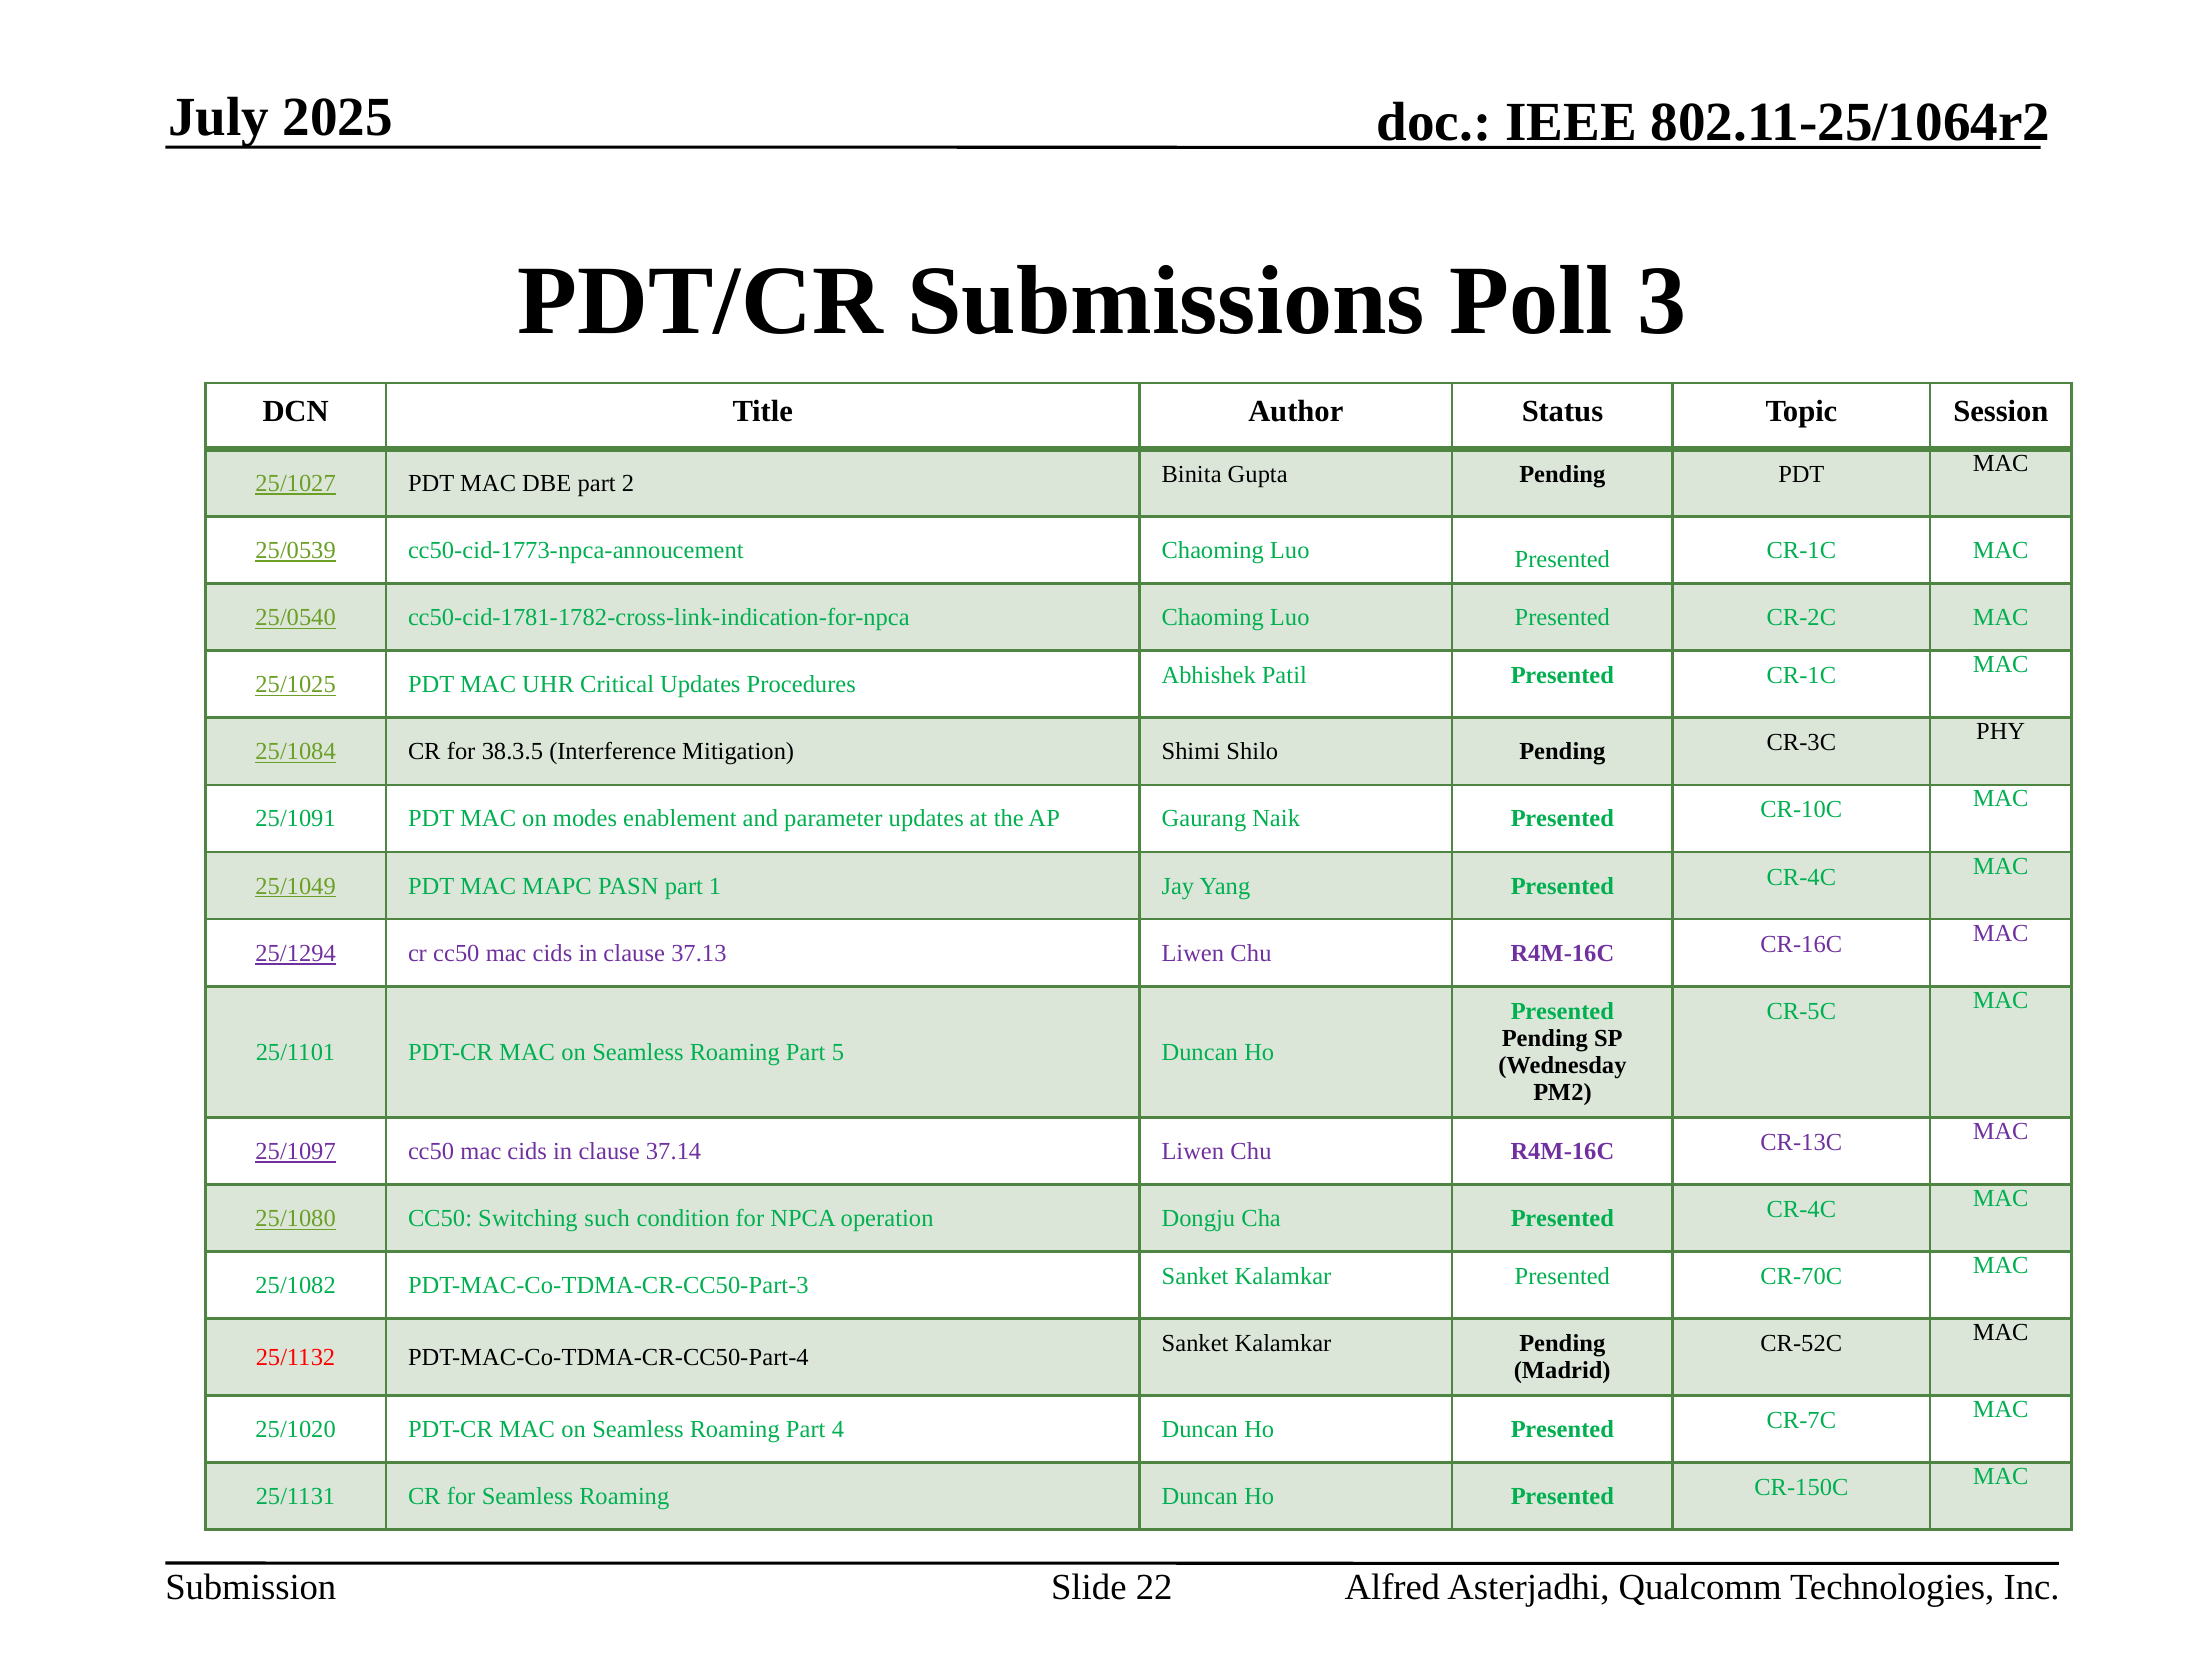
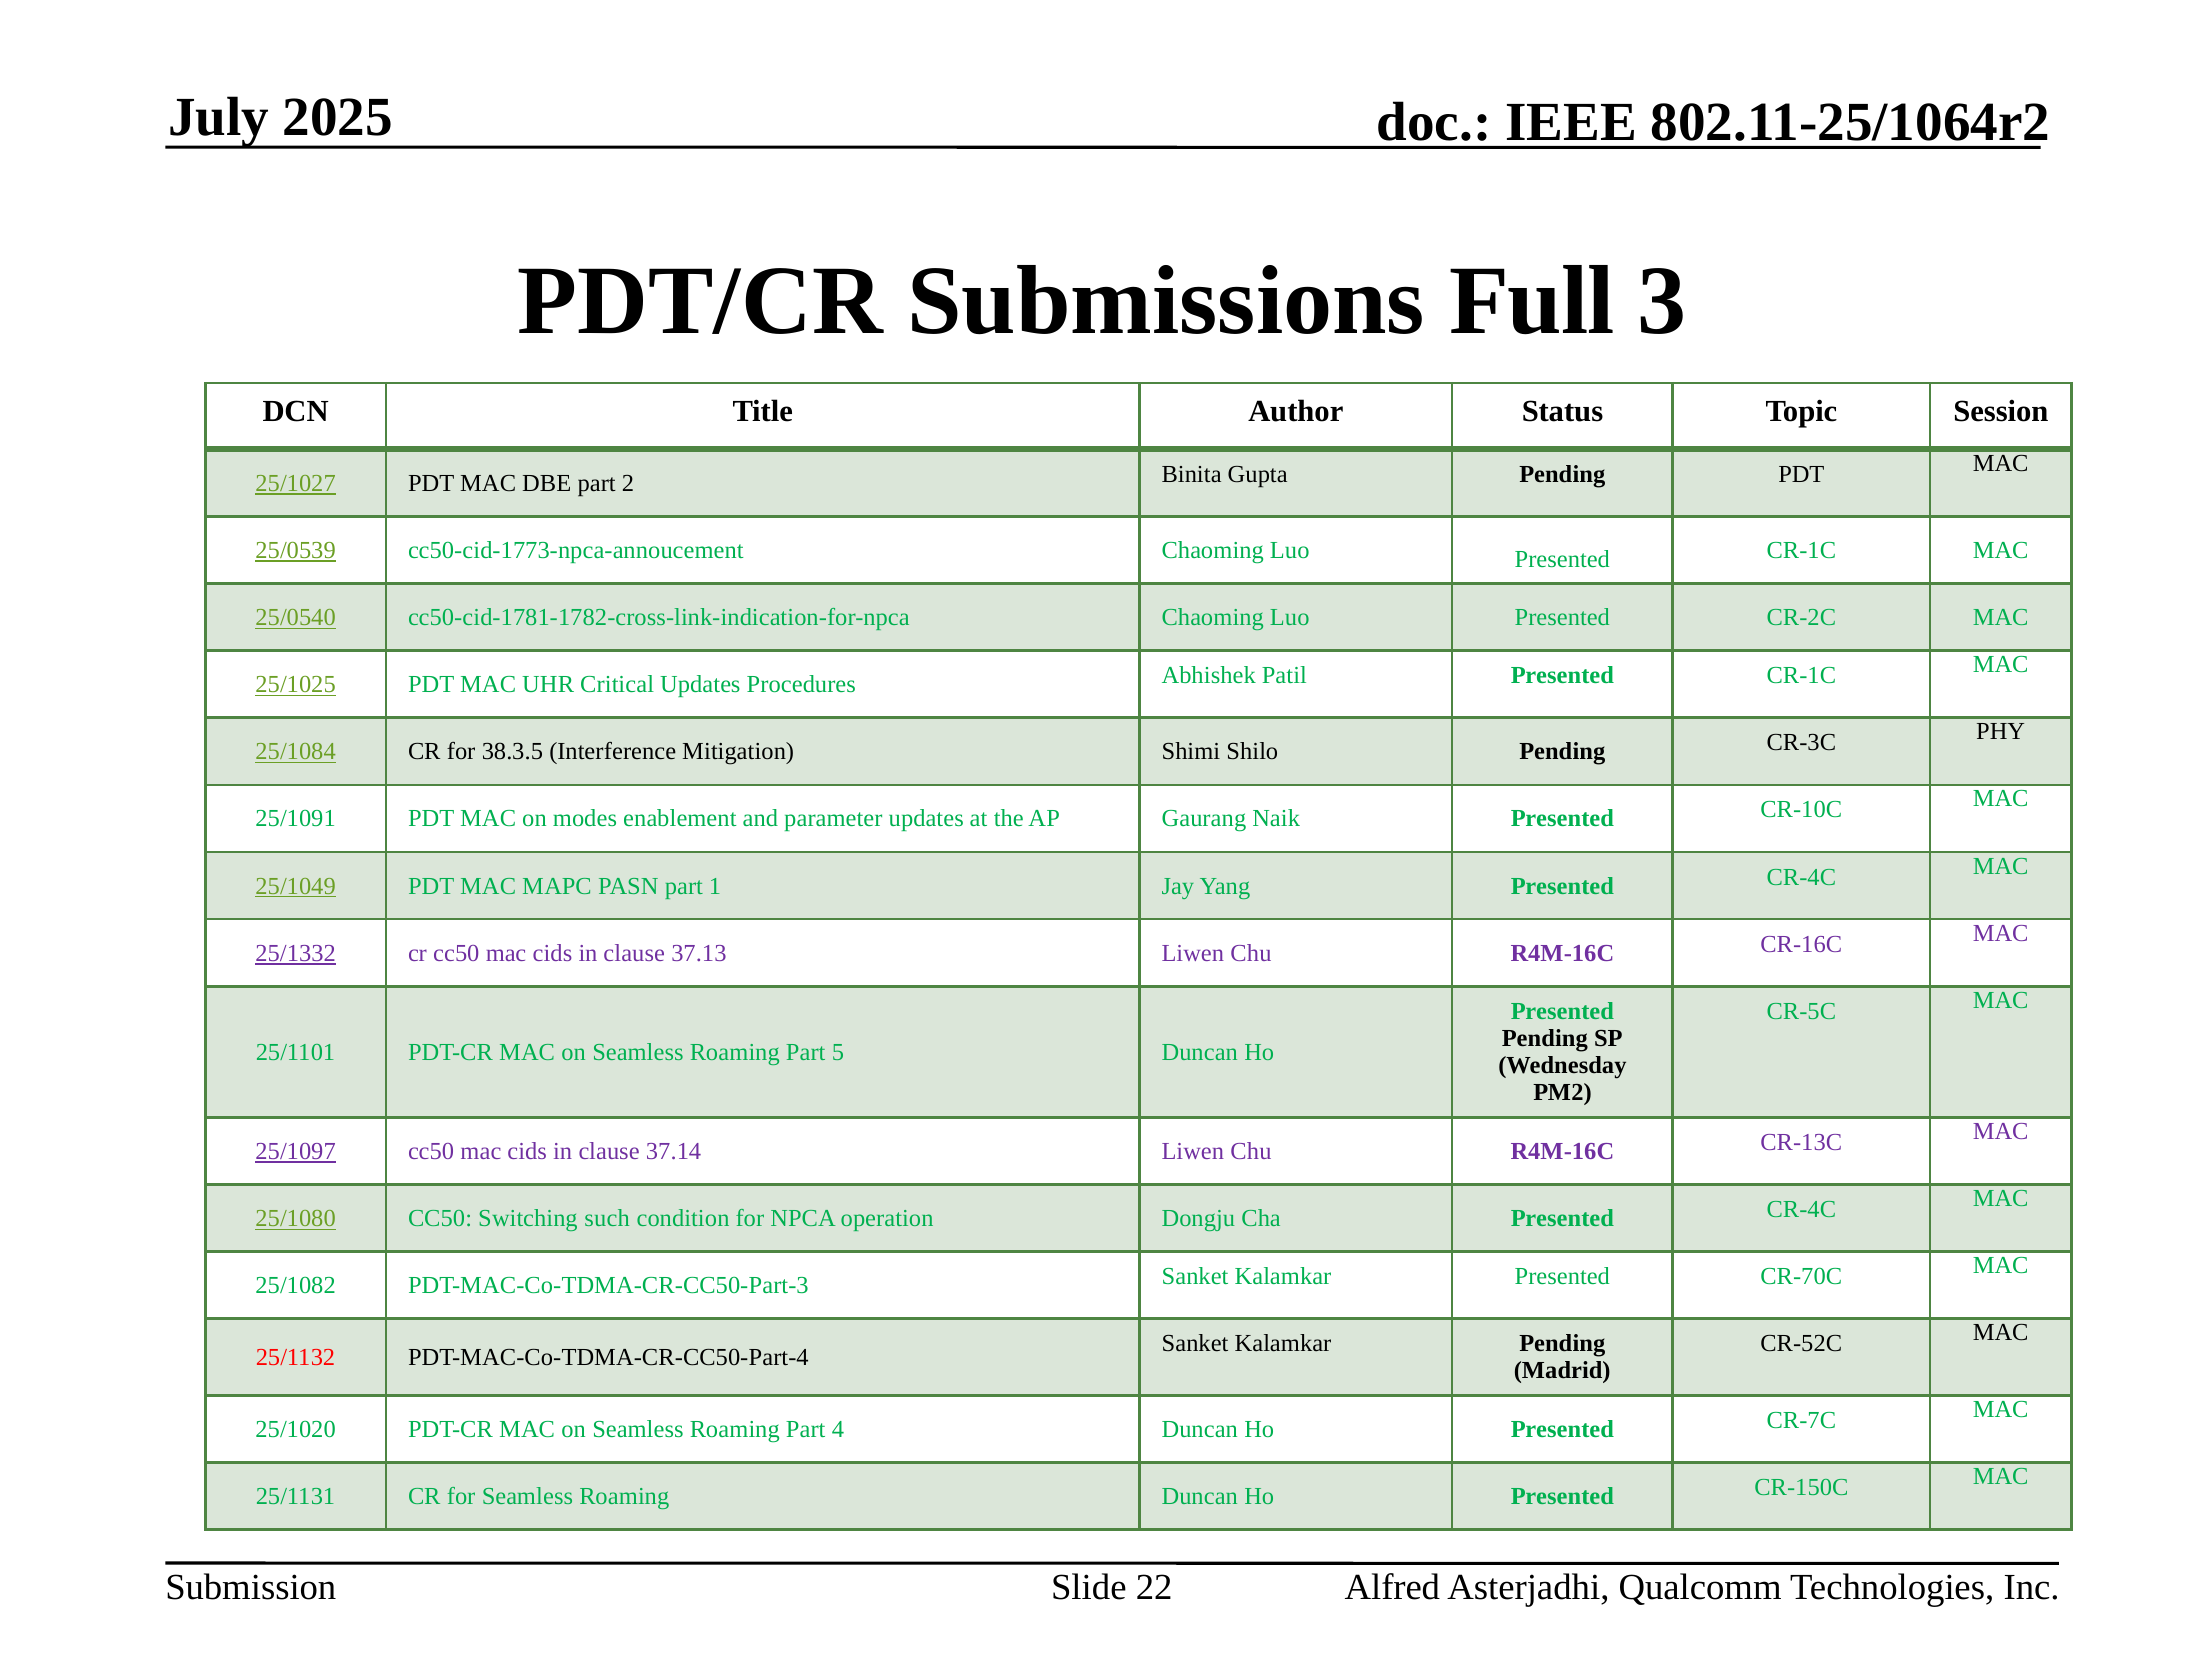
Poll: Poll -> Full (1532, 301)
25/1294: 25/1294 -> 25/1332 (296, 953)
